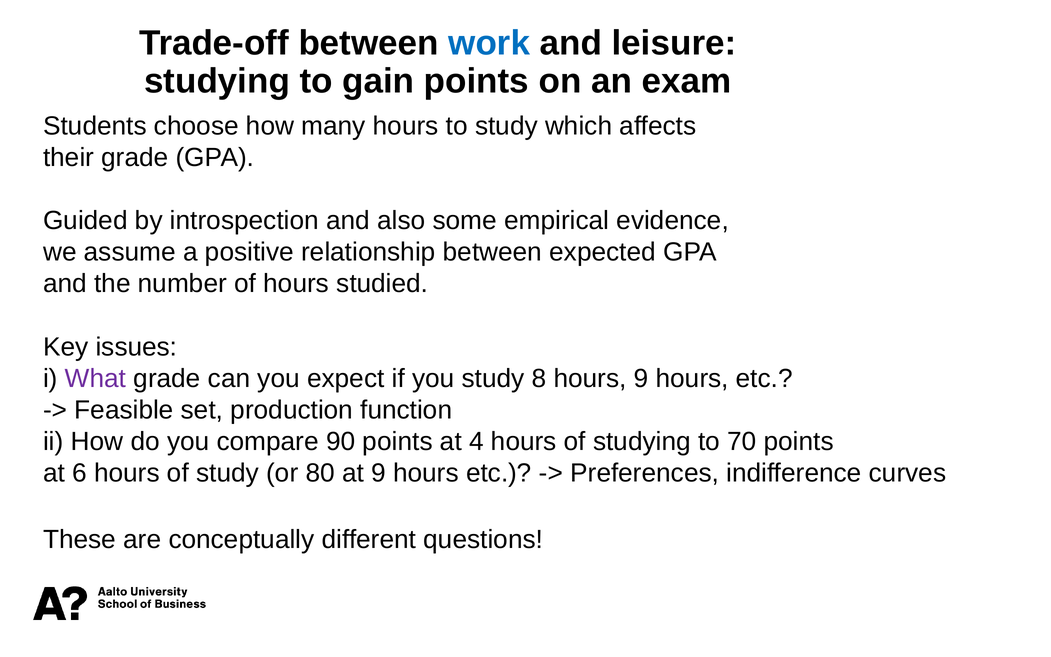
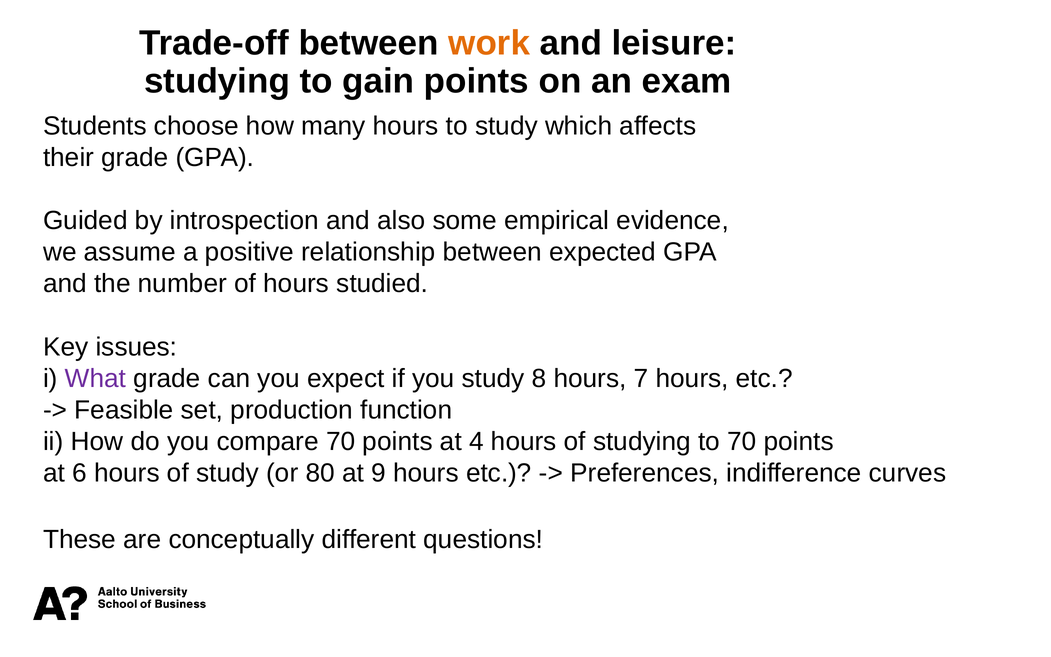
work colour: blue -> orange (489, 43)
hours 9: 9 -> 7 (641, 378)
compare 90: 90 -> 70 (341, 441)
